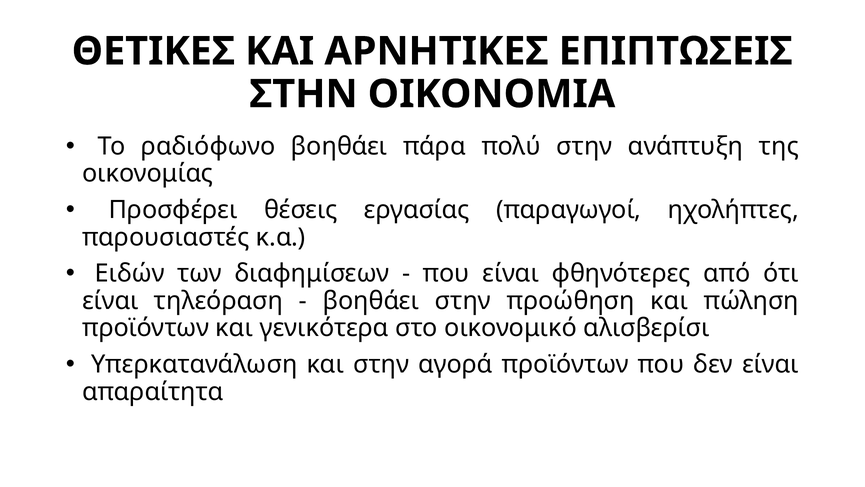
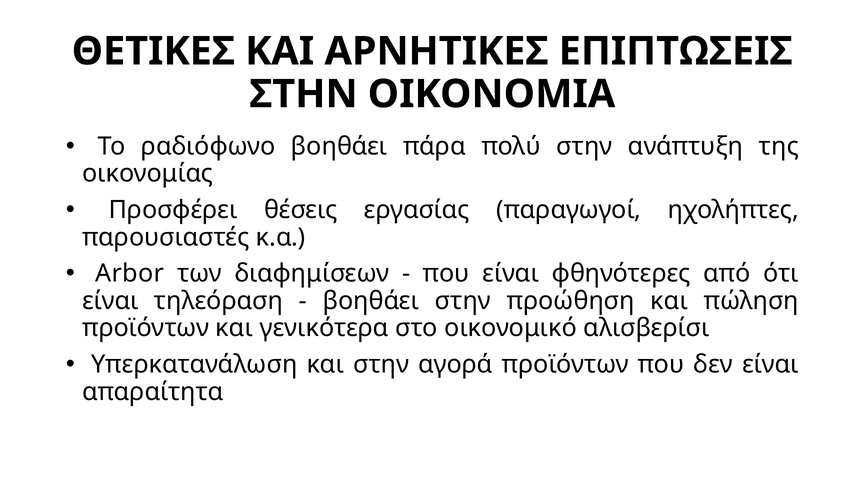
Ειδών: Ειδών -> Arbor (130, 273)
